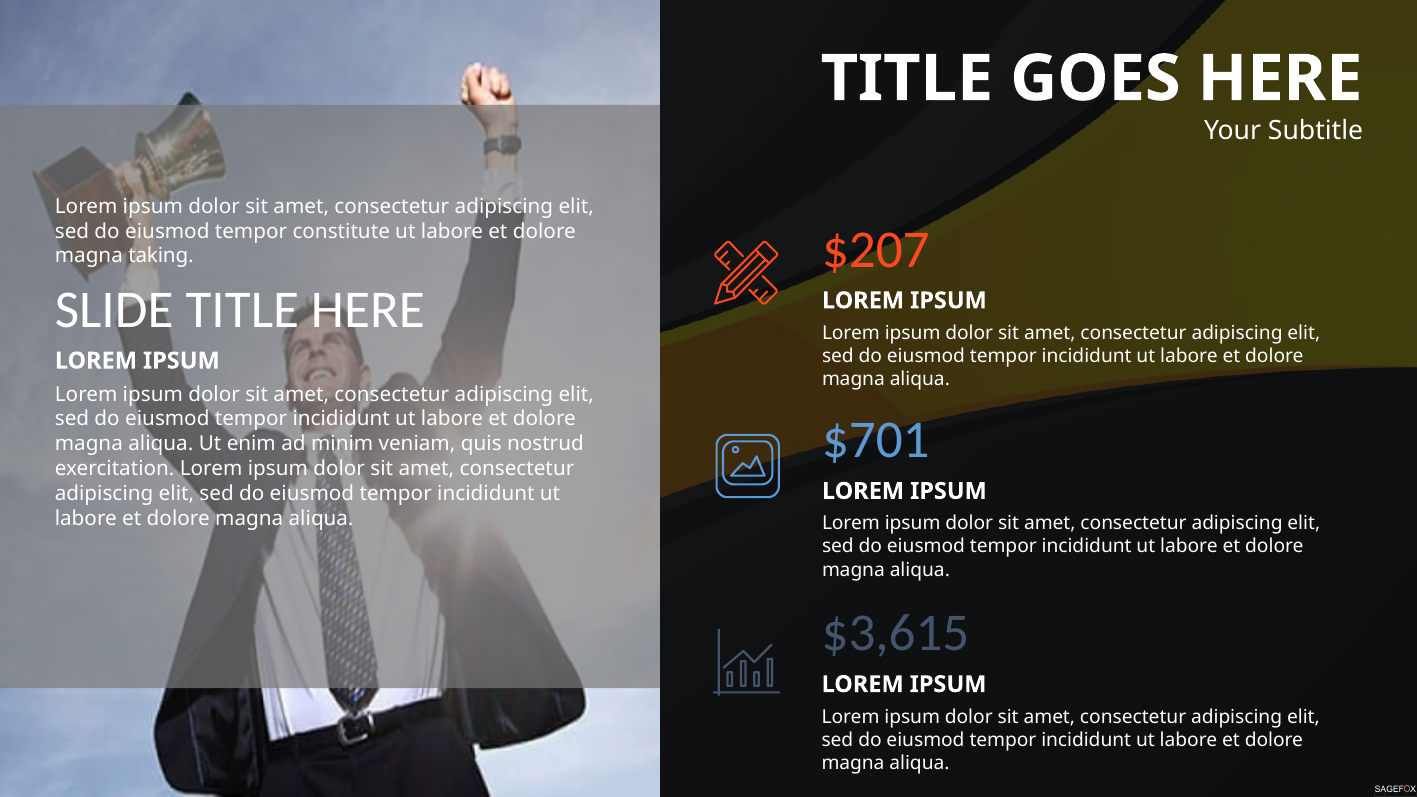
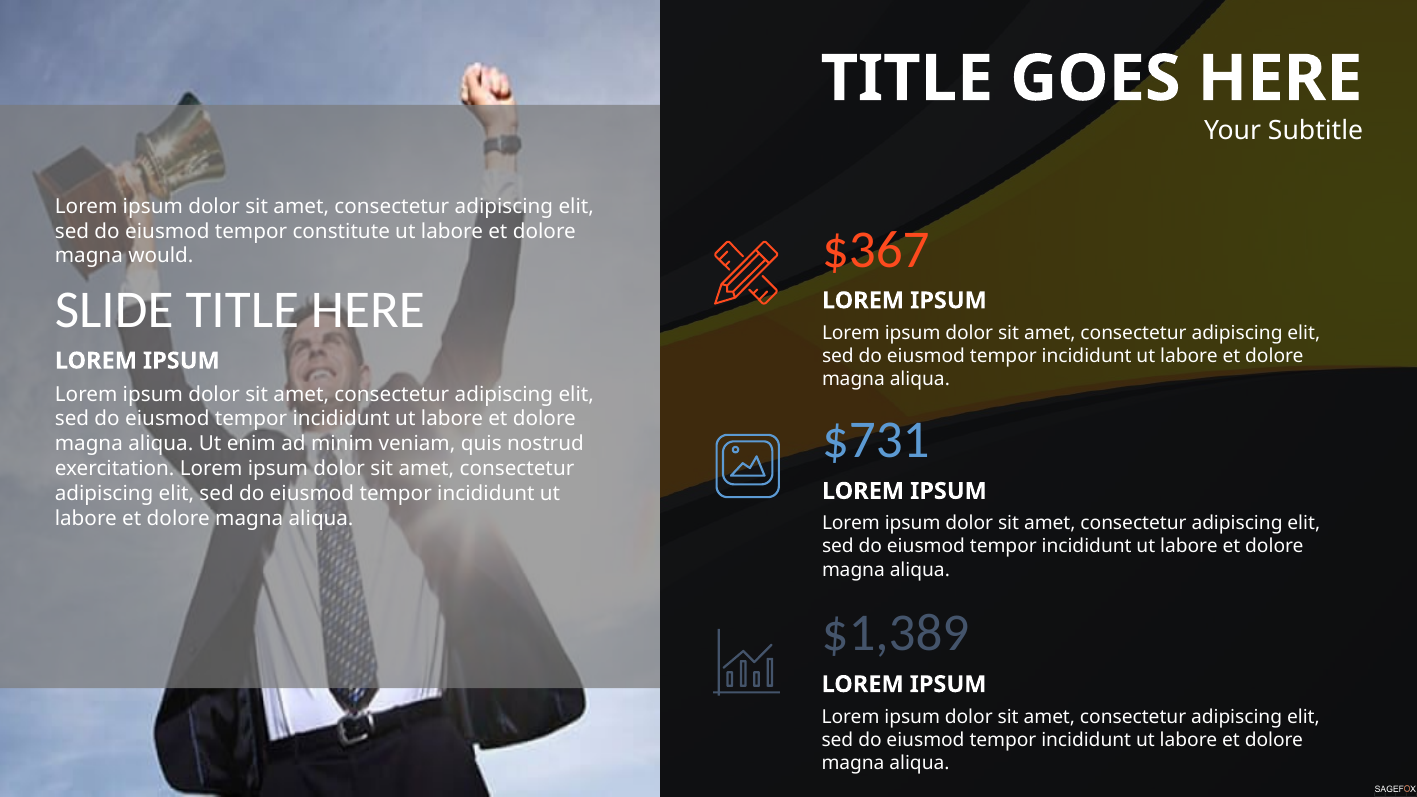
$207: $207 -> $367 (876, 250)
taking: taking -> would (161, 256)
$701: $701 -> $731 (876, 440)
$3,615: $3,615 -> $1,389 (895, 633)
